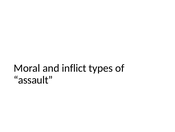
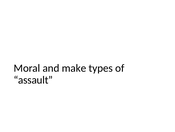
inflict: inflict -> make (74, 68)
